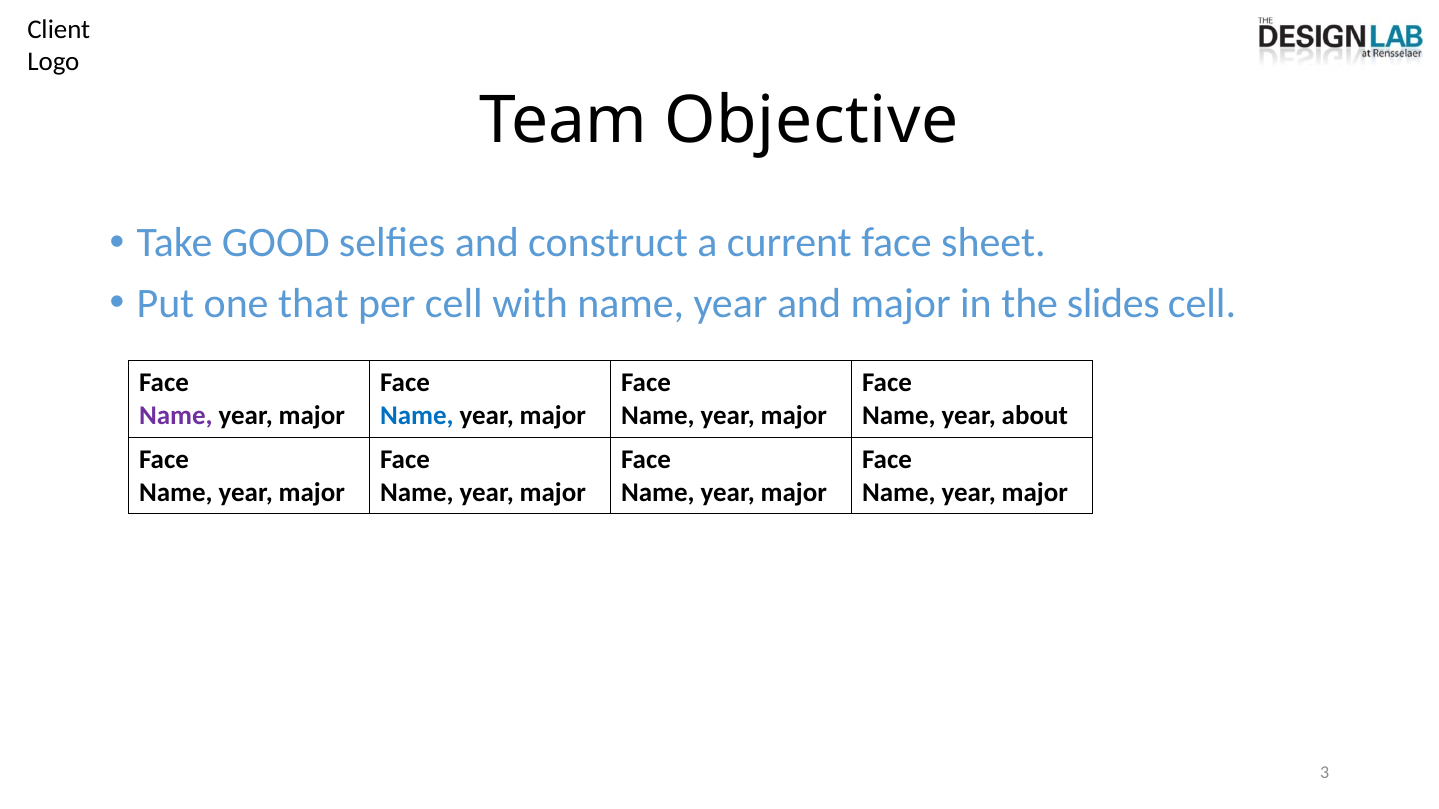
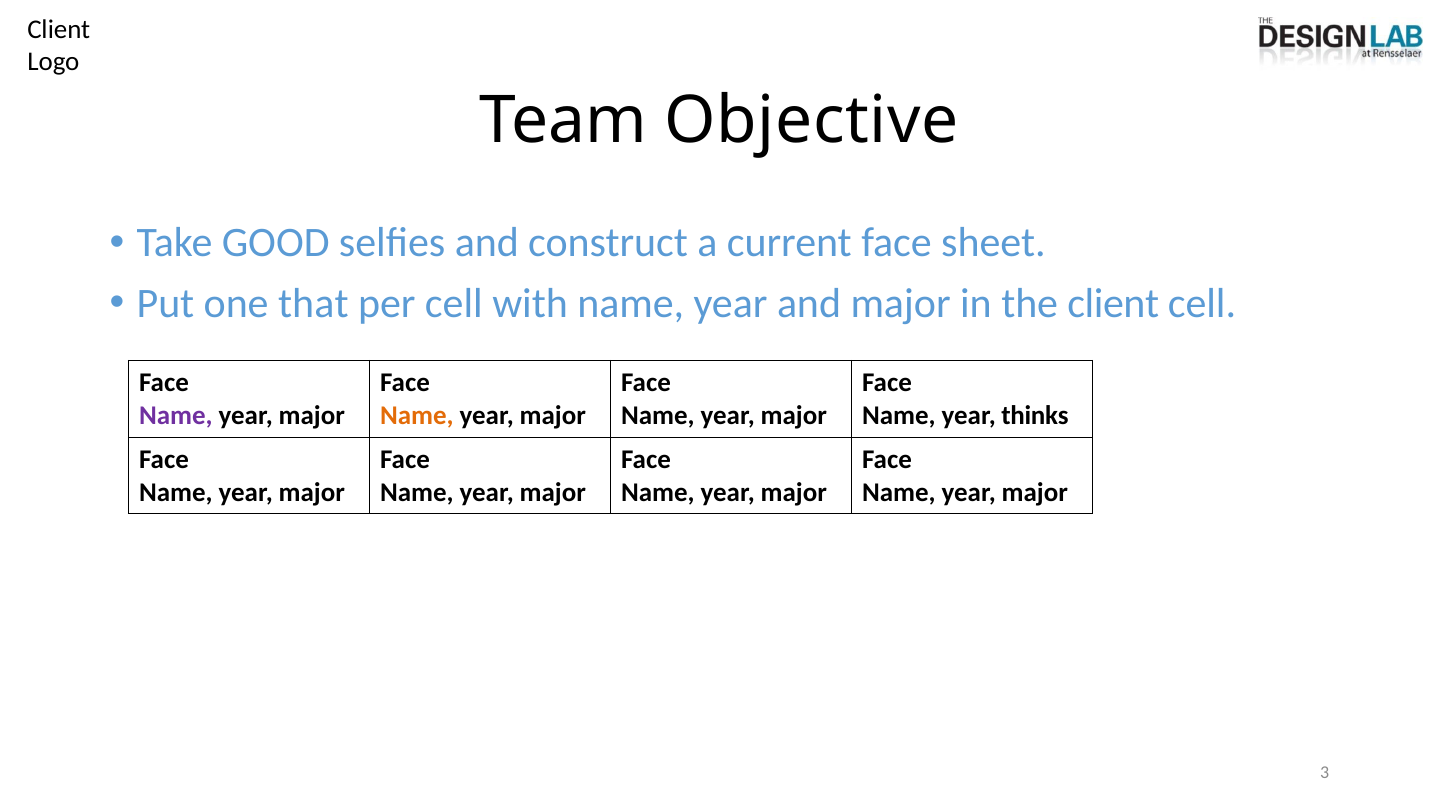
the slides: slides -> client (1113, 303)
Name colour: blue -> orange (417, 416)
about: about -> thinks (1035, 416)
